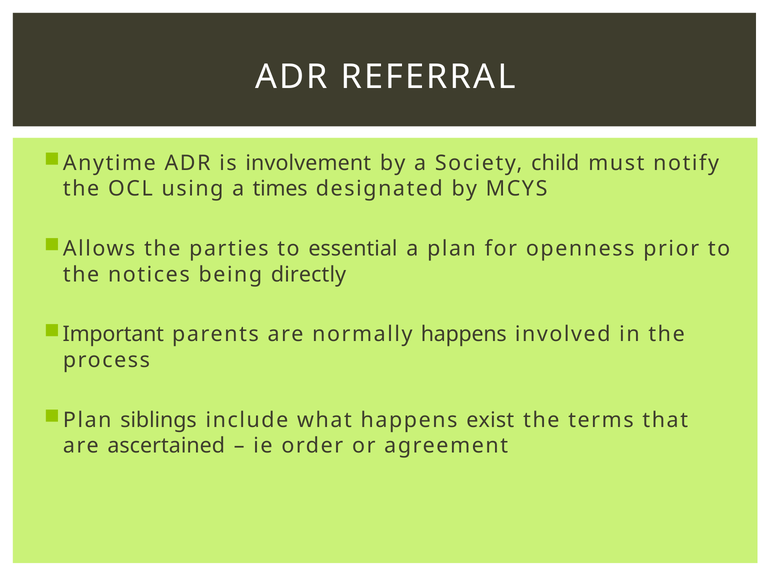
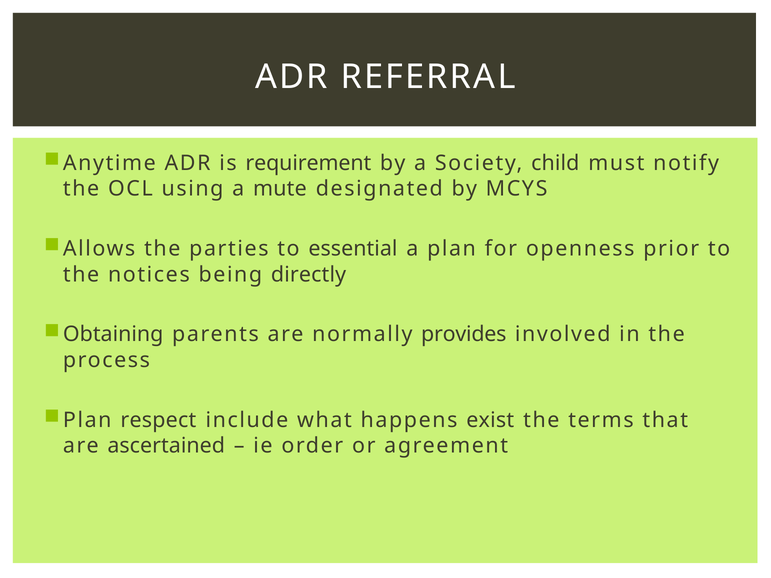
involvement: involvement -> requirement (308, 163)
times: times -> mute (280, 189)
Important: Important -> Obtaining (113, 335)
normally happens: happens -> provides (464, 335)
siblings: siblings -> respect (158, 420)
